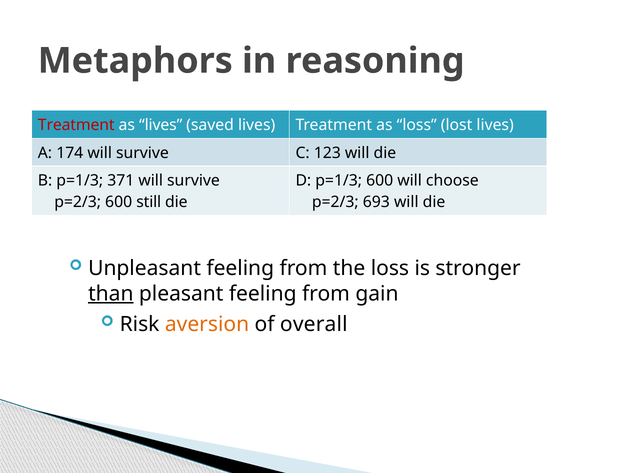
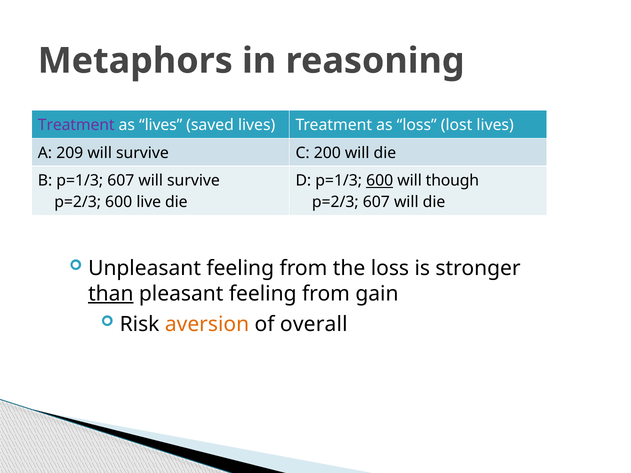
Treatment colour: red -> purple (76, 125)
174: 174 -> 209 (70, 153)
123: 123 -> 200 (327, 153)
p=1/3 371: 371 -> 607 (121, 181)
600 underline: none -> present (380, 181)
choose: choose -> though (452, 181)
still: still -> live (149, 202)
p=2/3 693: 693 -> 607 (376, 202)
